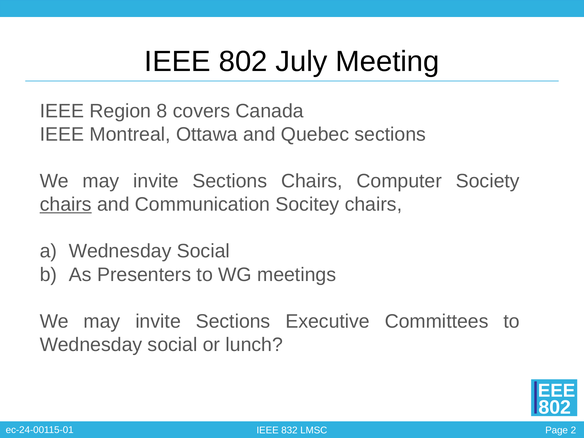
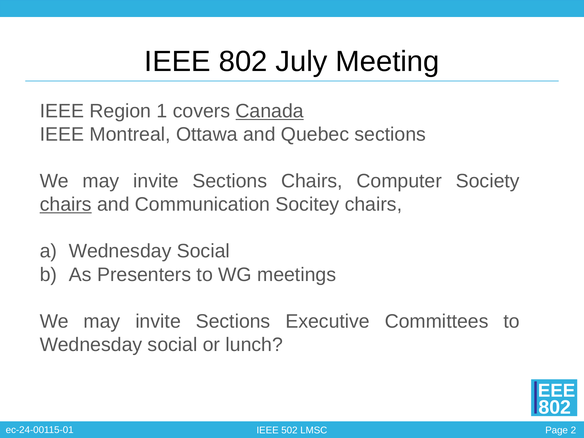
8: 8 -> 1 (162, 111)
Canada underline: none -> present (270, 111)
832: 832 -> 502 (289, 430)
